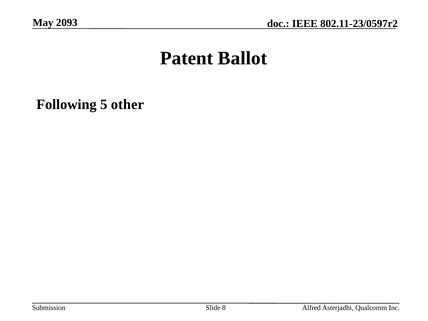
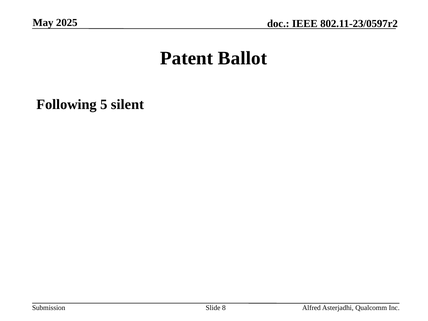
2093: 2093 -> 2025 (67, 23)
other: other -> silent (127, 104)
